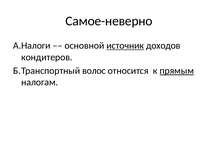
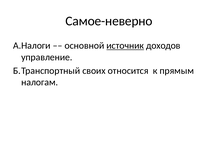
кондитеров: кондитеров -> управление (47, 57)
волос: волос -> своих (94, 71)
прямым underline: present -> none (177, 71)
